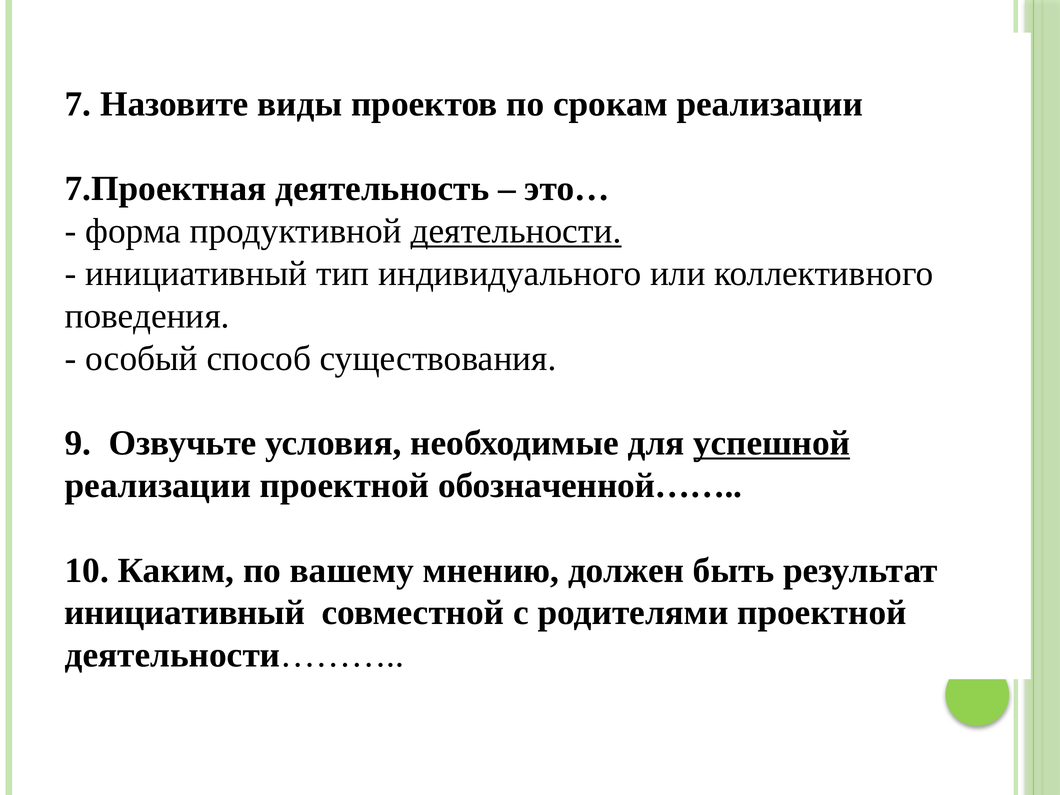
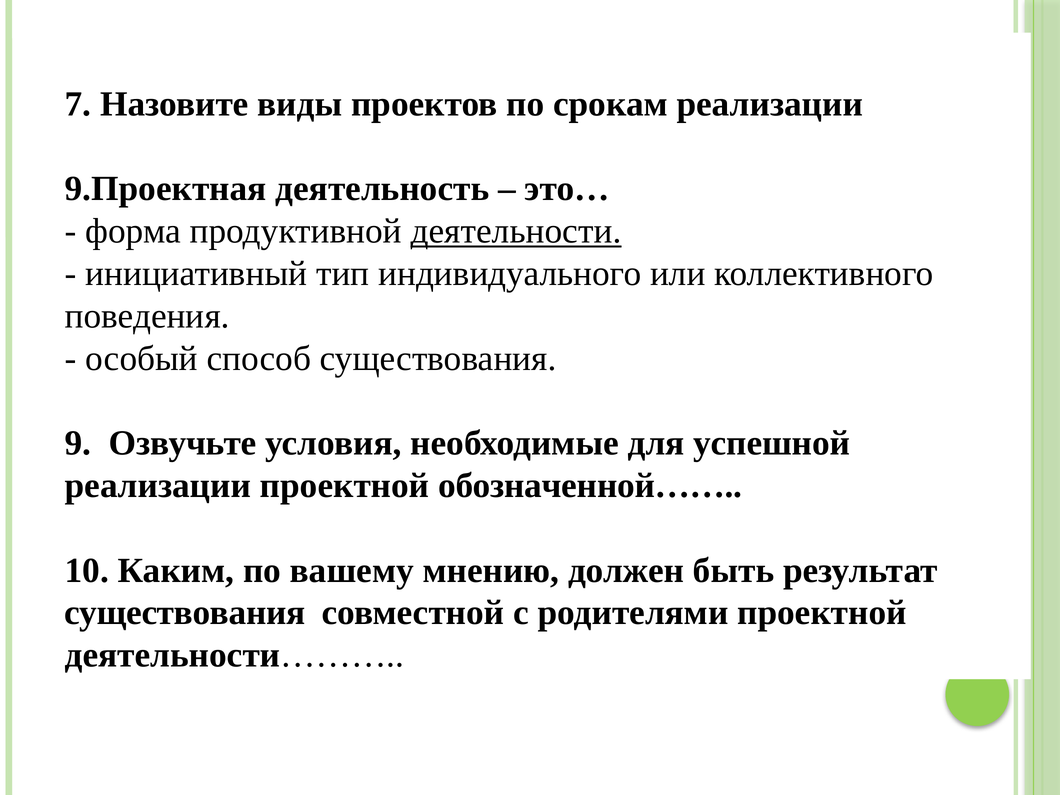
7.Проектная: 7.Проектная -> 9.Проектная (166, 189)
успешной underline: present -> none (772, 443)
инициативный: инициативный -> существования (185, 613)
